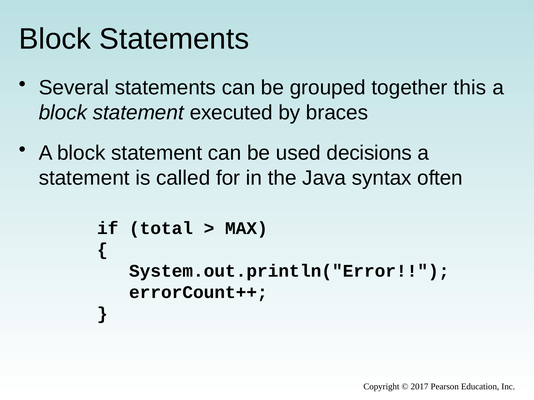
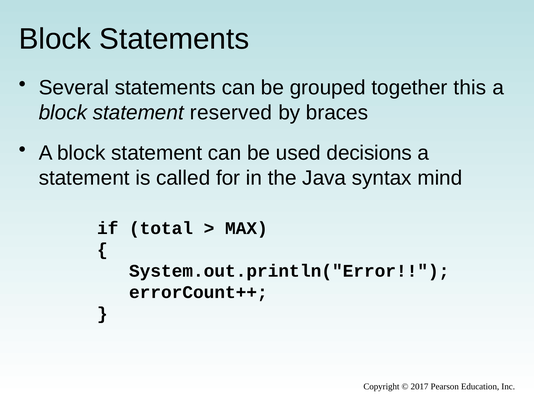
executed: executed -> reserved (231, 113)
often: often -> mind (440, 178)
